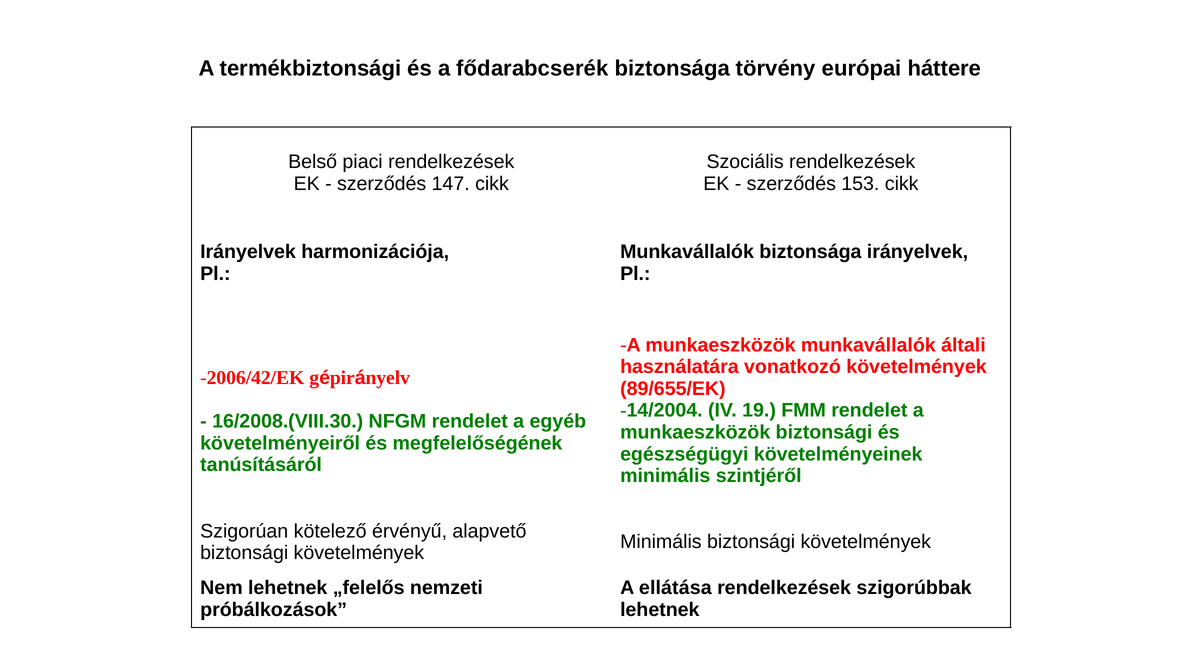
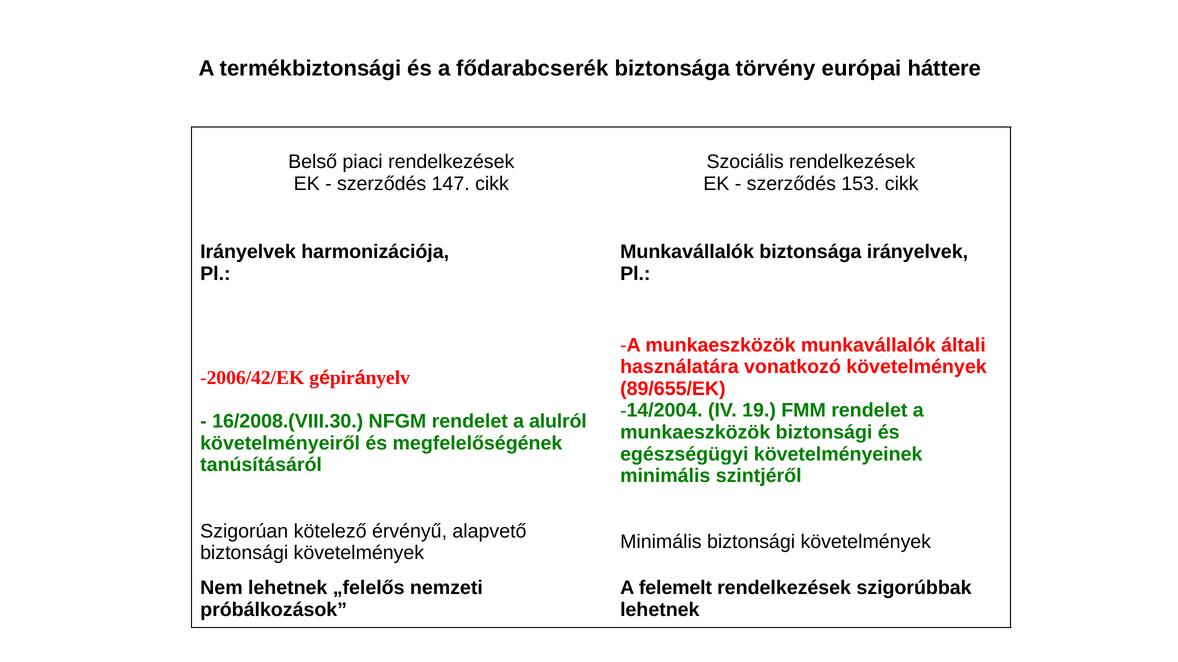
egyéb: egyéb -> alulról (558, 422)
ellátása: ellátása -> felemelt (675, 588)
